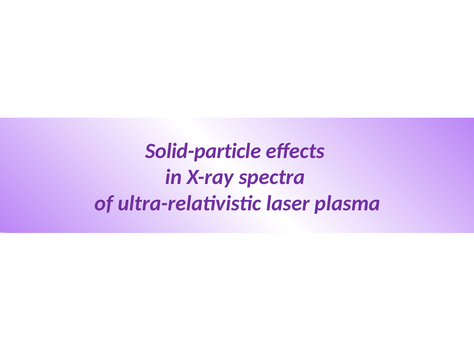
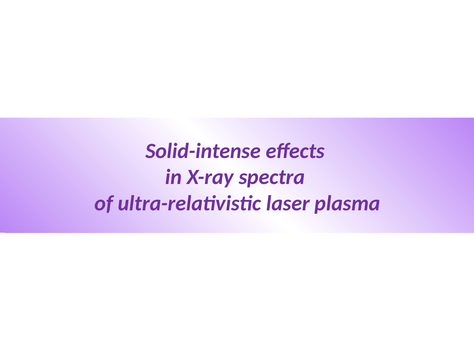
Solid-particle: Solid-particle -> Solid-intense (203, 151)
